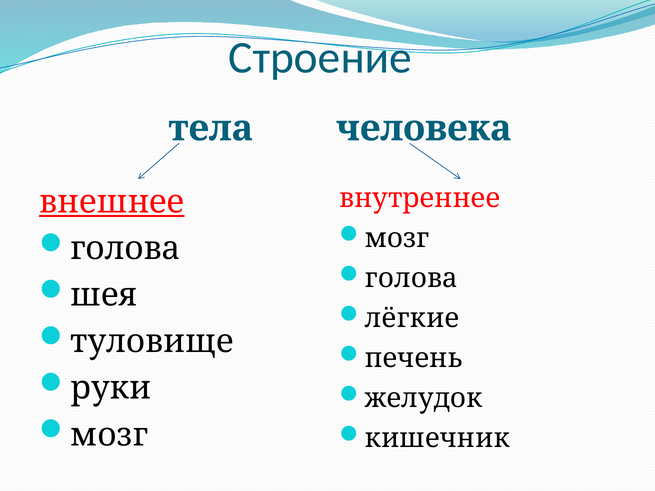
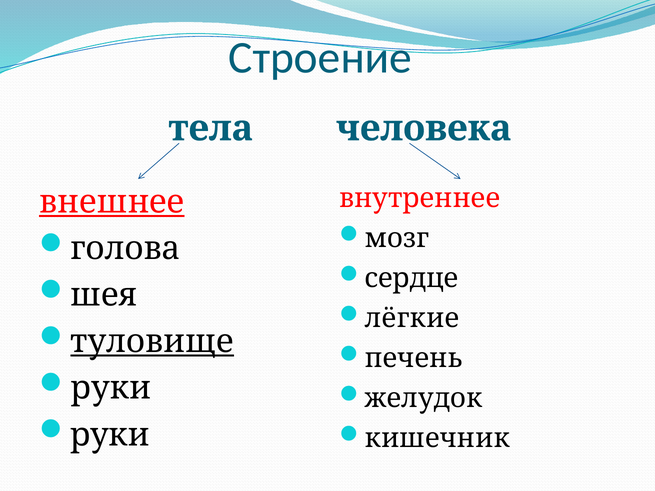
голова: голова -> сердце (412, 278)
туловище underline: none -> present (152, 342)
мозг: мозг -> руки (110, 435)
